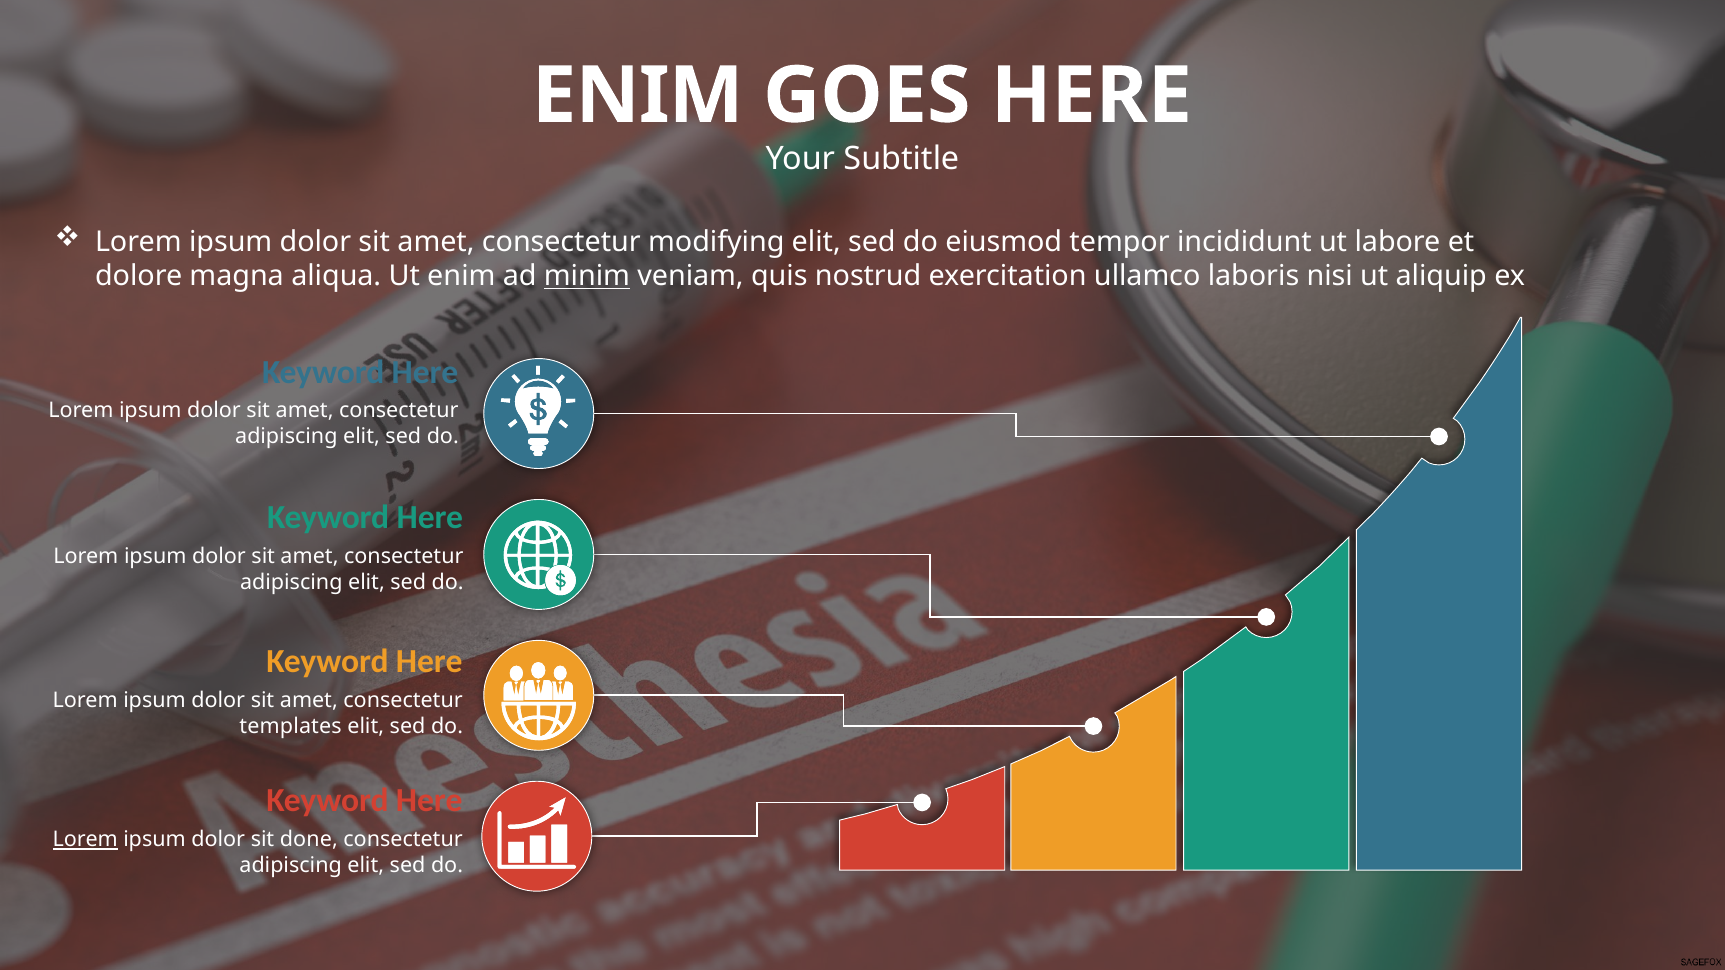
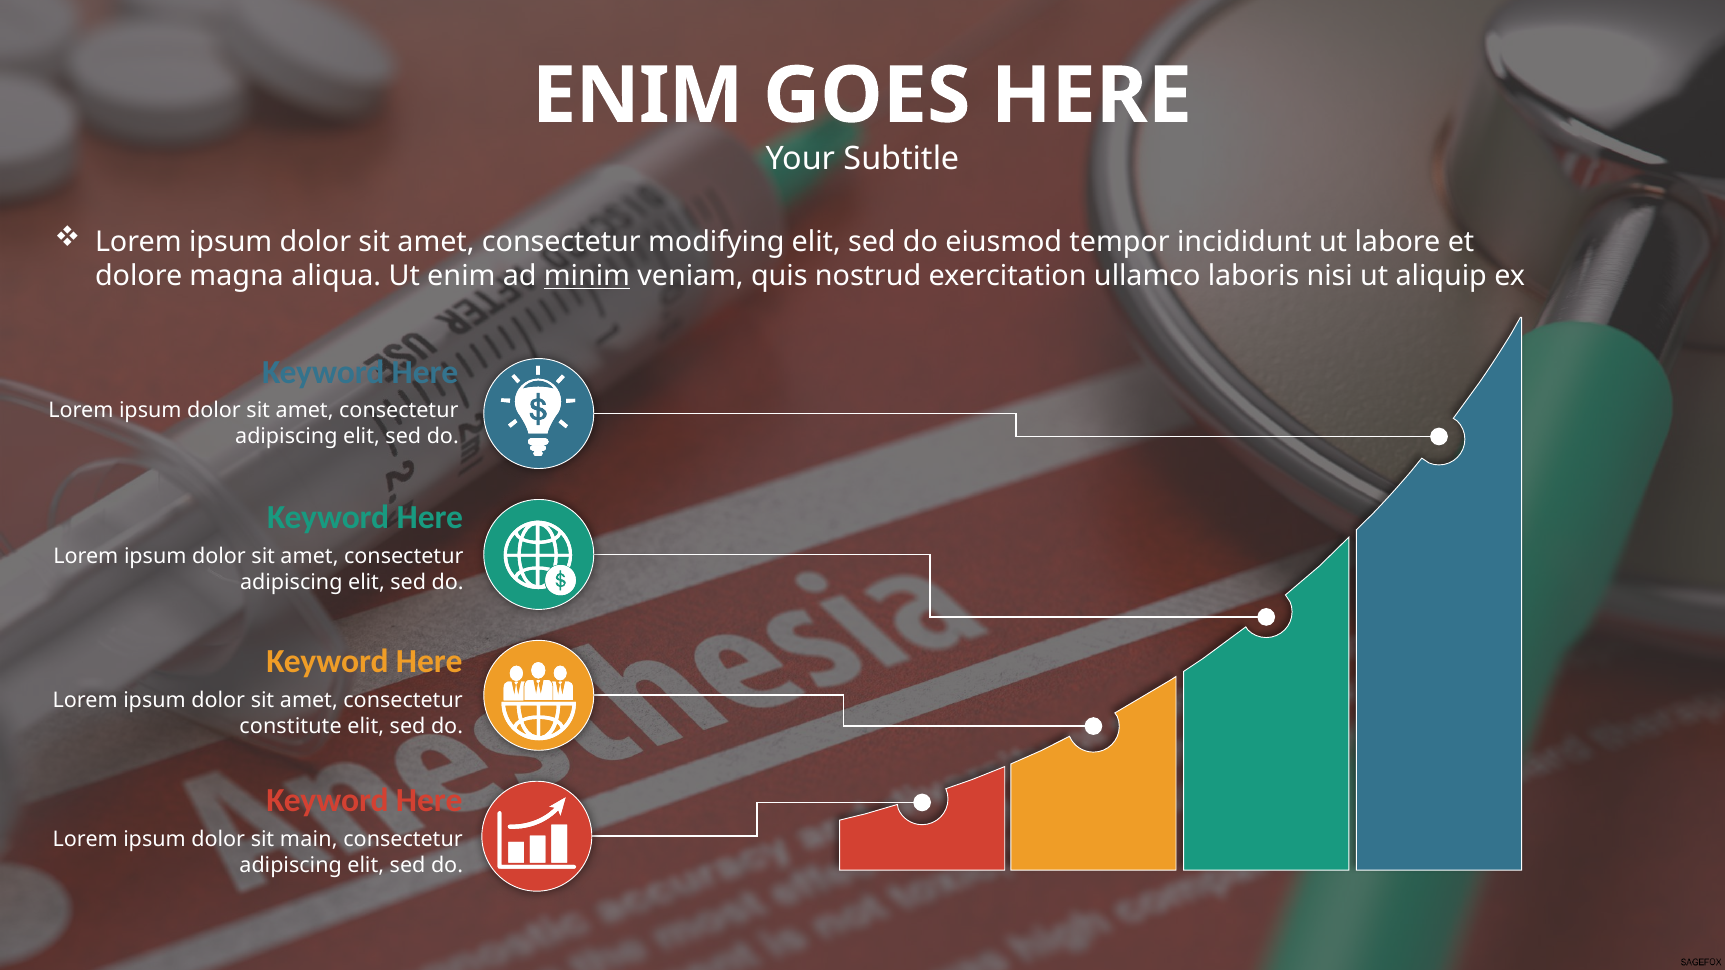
templates: templates -> constitute (291, 727)
Lorem underline: present -> none (85, 840)
done: done -> main (309, 840)
